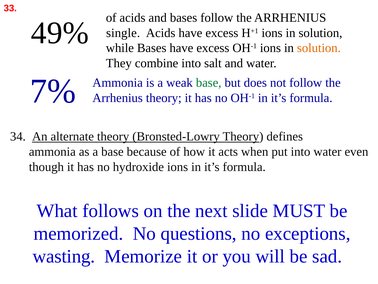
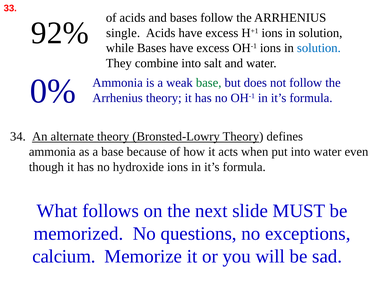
49%: 49% -> 92% (60, 33)
solution colour: orange -> blue (319, 48)
7%: 7% -> 0% (53, 91)
wasting: wasting -> calcium (64, 256)
